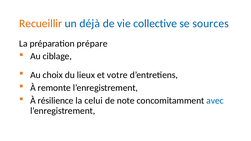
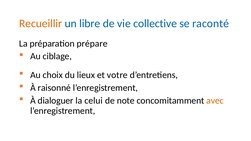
déjà: déjà -> libre (90, 24)
sources: sources -> raconté (211, 24)
remonte: remonte -> raisonné (54, 88)
résilience: résilience -> dialoguer (56, 101)
avec colour: blue -> orange (215, 101)
